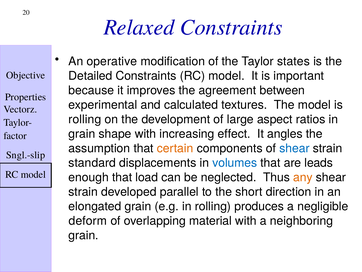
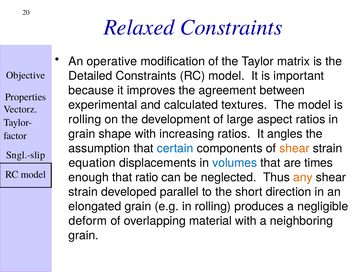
states: states -> matrix (293, 61)
increasing effect: effect -> ratios (234, 134)
certain colour: orange -> blue (175, 148)
shear colour: blue -> orange (294, 148)
standard: standard -> equation (92, 163)
leads: leads -> times (319, 163)
load: load -> ratio (147, 177)
